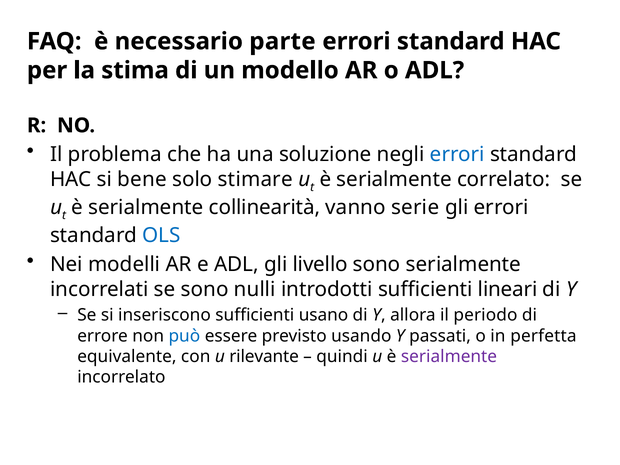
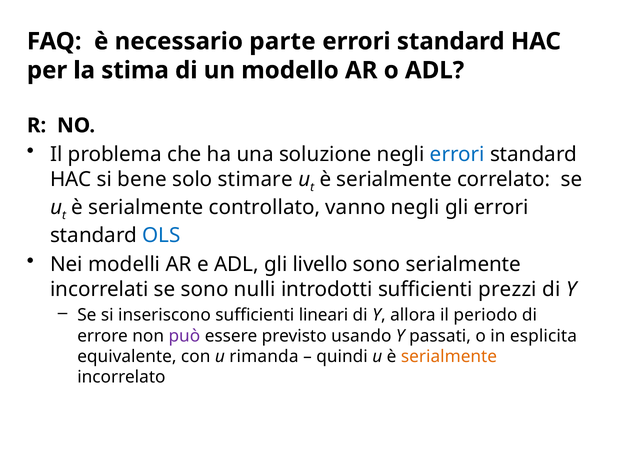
collinearità: collinearità -> controllato (264, 207)
vanno serie: serie -> negli (415, 207)
lineari: lineari -> prezzi (507, 289)
usano: usano -> lineari (324, 315)
può colour: blue -> purple (184, 336)
perfetta: perfetta -> esplicita (543, 336)
rilevante: rilevante -> rimanda (264, 357)
serialmente colour: purple -> orange (449, 357)
